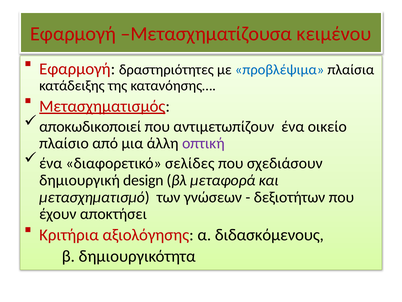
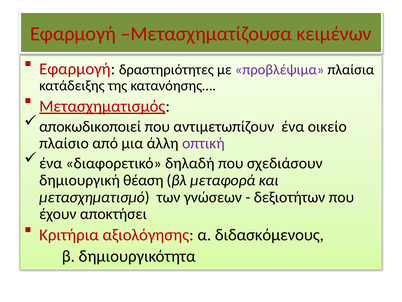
κειμένου: κειμένου -> κειμένων (334, 34)
προβλέψιμα colour: blue -> purple (280, 70)
σελίδες: σελίδες -> δηλαδή (190, 163)
design: design -> θέαση (143, 180)
